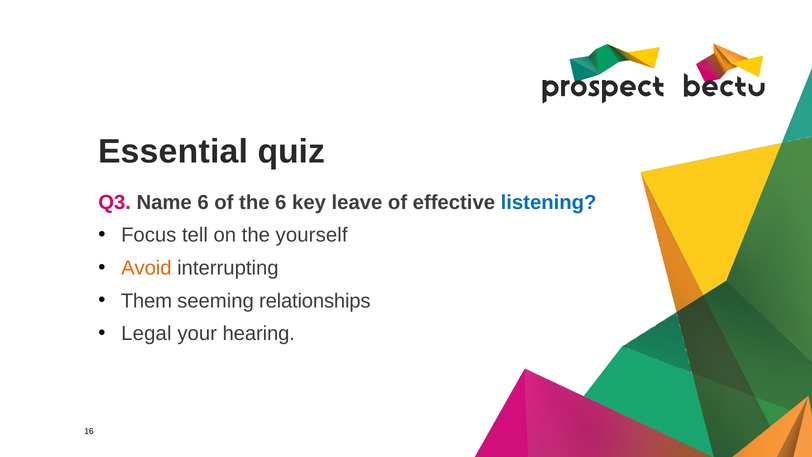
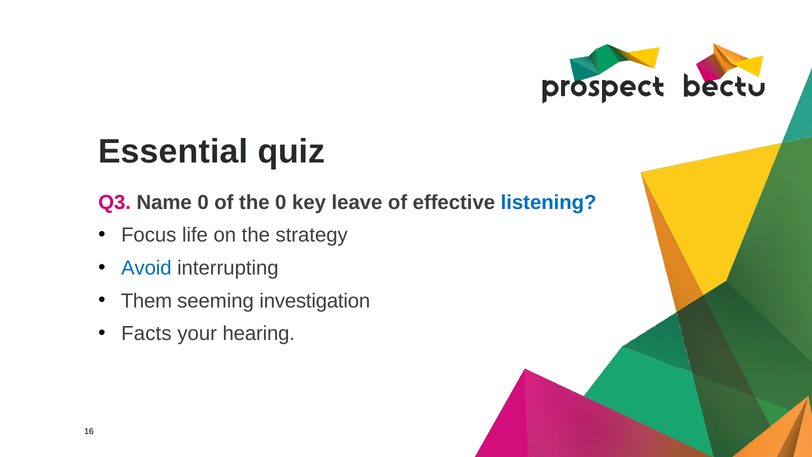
Name 6: 6 -> 0 (203, 202)
the 6: 6 -> 0 (281, 202)
tell: tell -> life (195, 235)
yourself: yourself -> strategy (312, 235)
Avoid colour: orange -> blue (146, 268)
relationships: relationships -> investigation (315, 301)
Legal: Legal -> Facts (146, 333)
